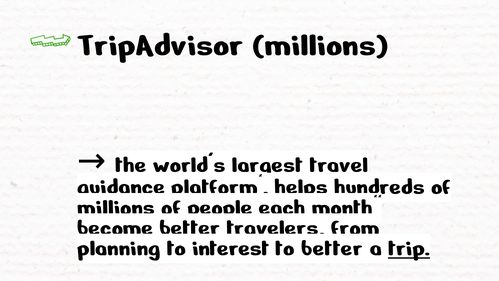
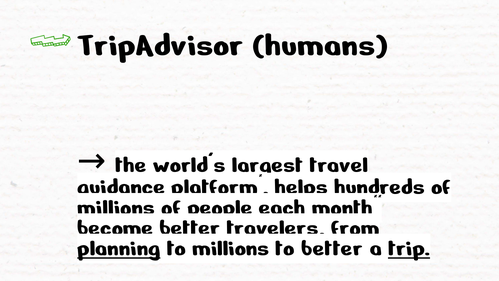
TripAdvisor millions: millions -> humans (320, 44)
planning underline: none -> present (119, 247)
to interest: interest -> millions (231, 247)
